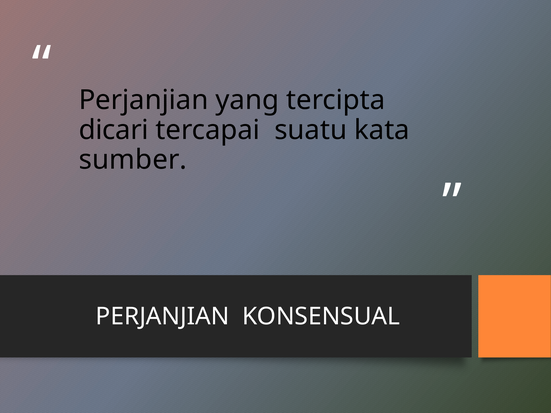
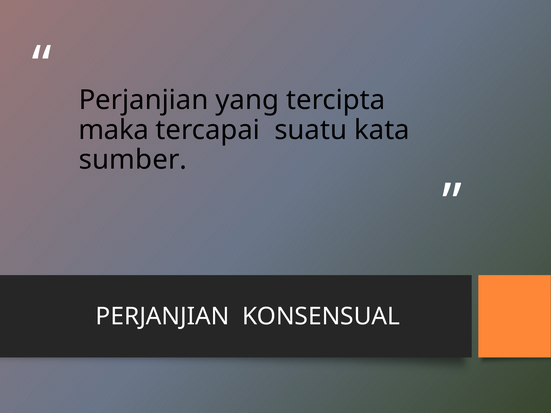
dicari: dicari -> maka (114, 130)
